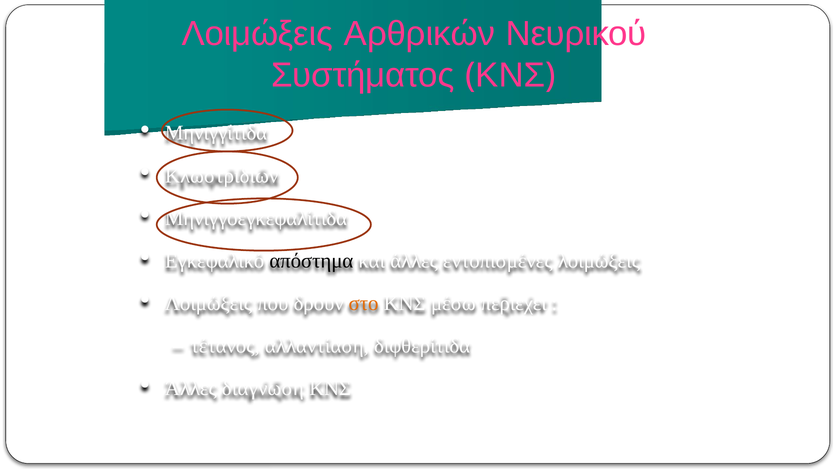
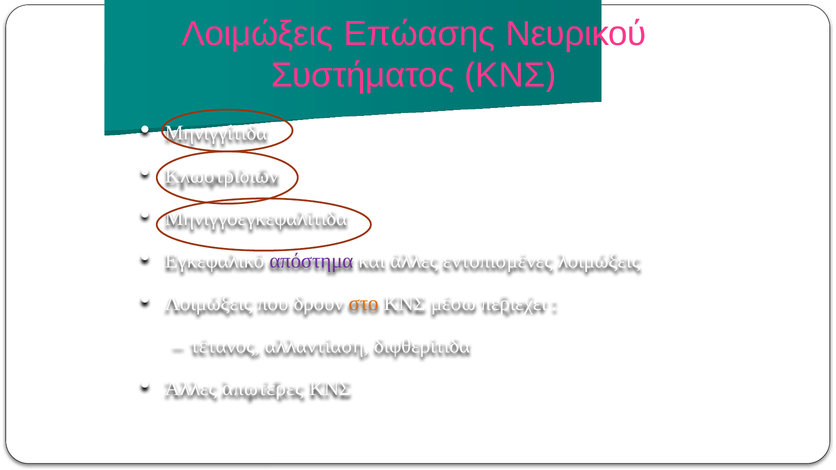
Αρθρικών: Αρθρικών -> Επώασης (419, 34)
απόστημα colour: black -> purple (311, 261)
διάγνωση: διάγνωση -> απώτερες (263, 389)
